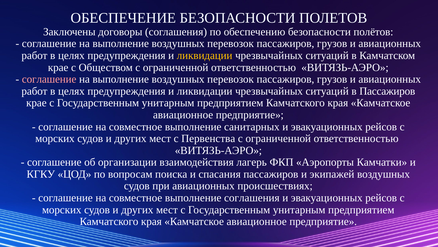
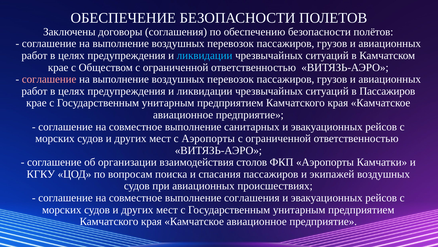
ликвидации colour: yellow -> light blue (205, 55)
с Первенства: Первенства -> Аэропорты (208, 138)
лагерь: лагерь -> столов (252, 162)
